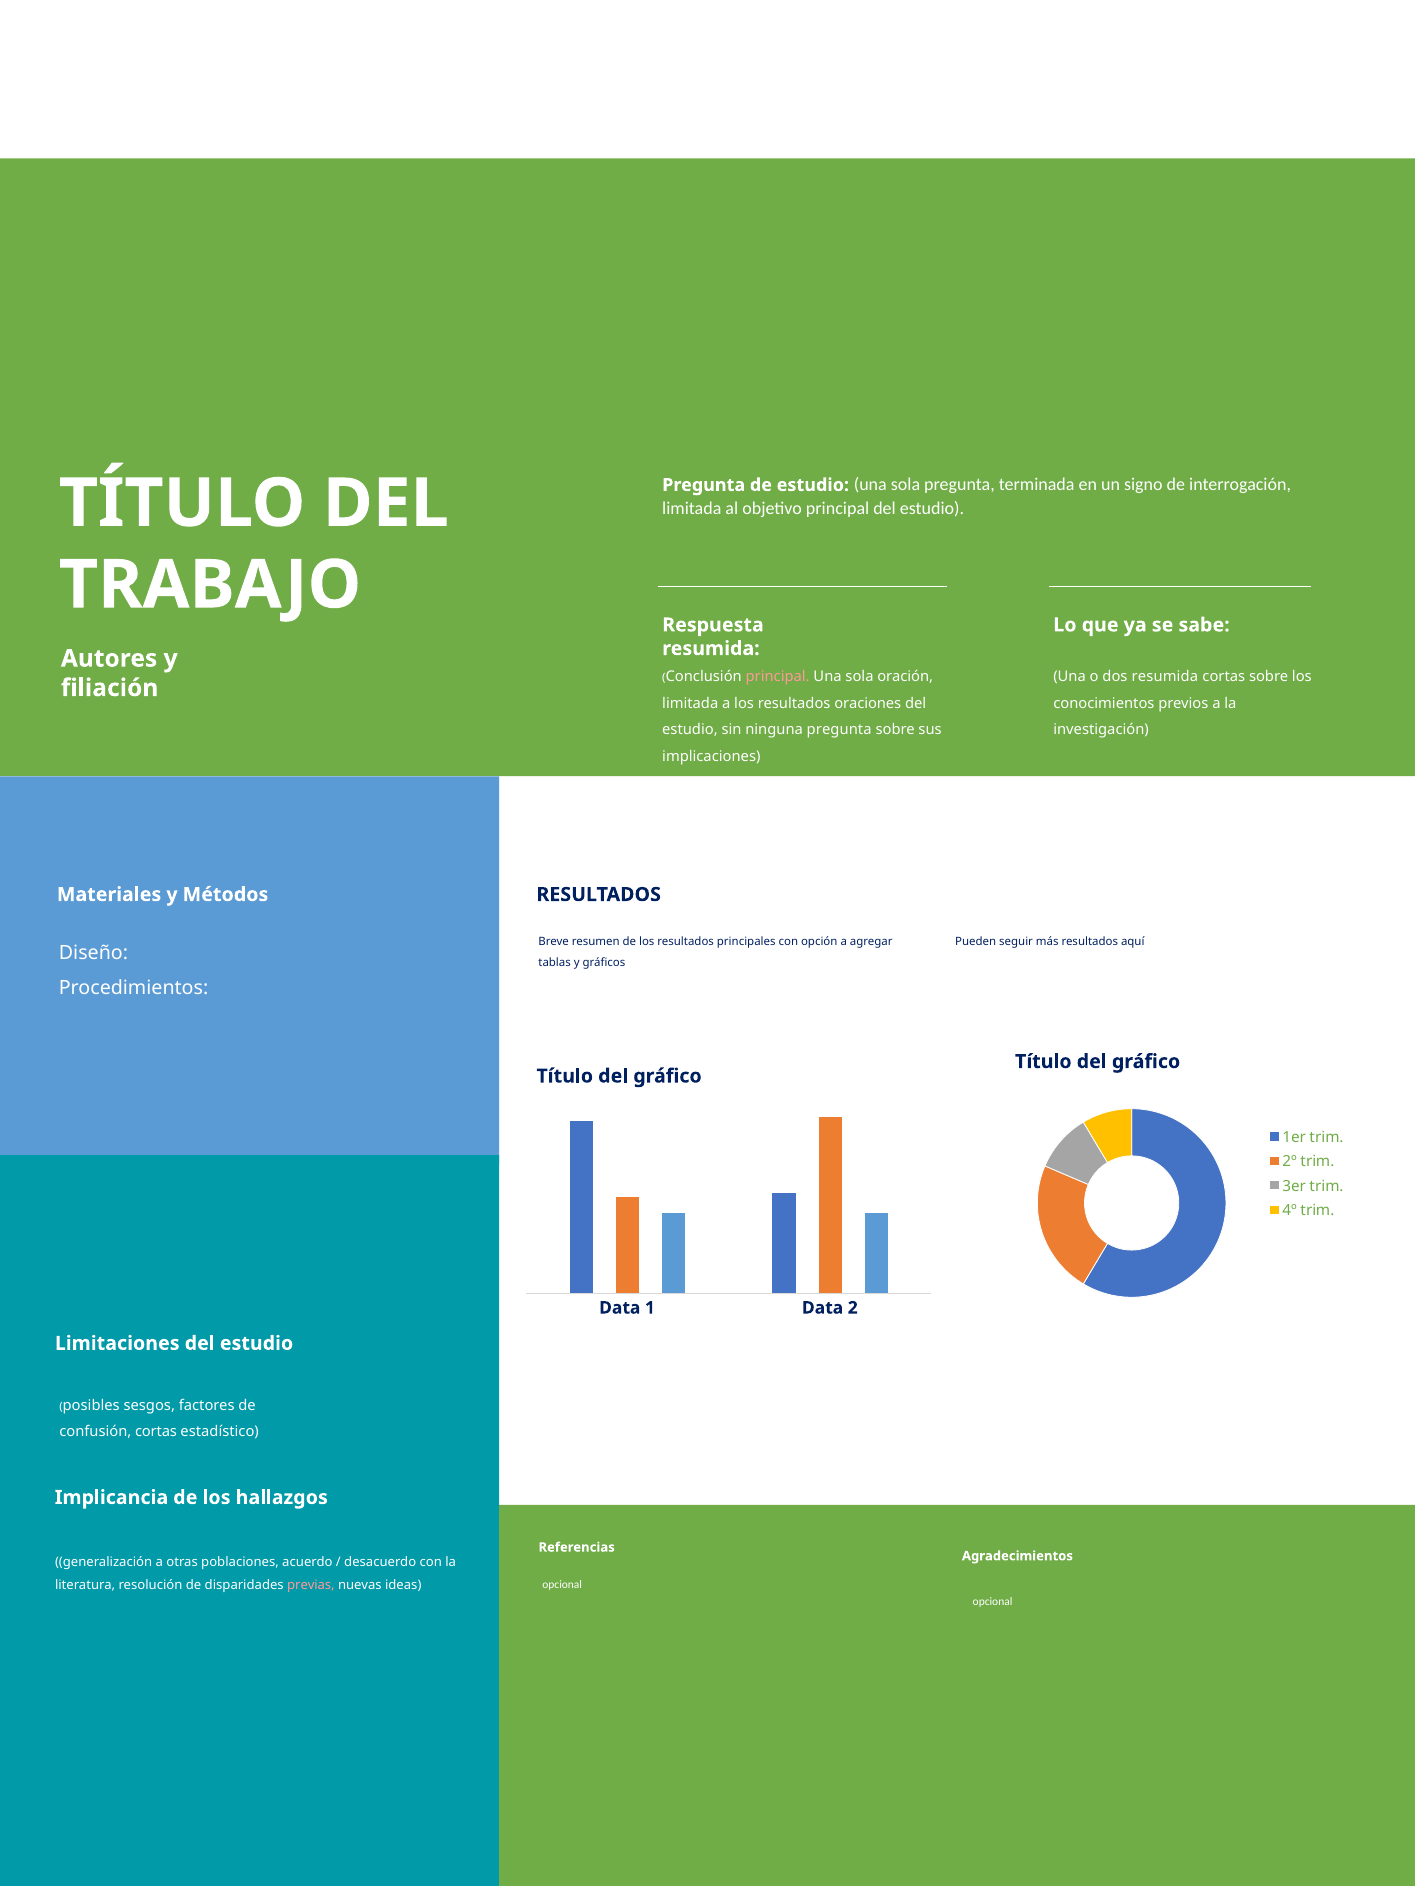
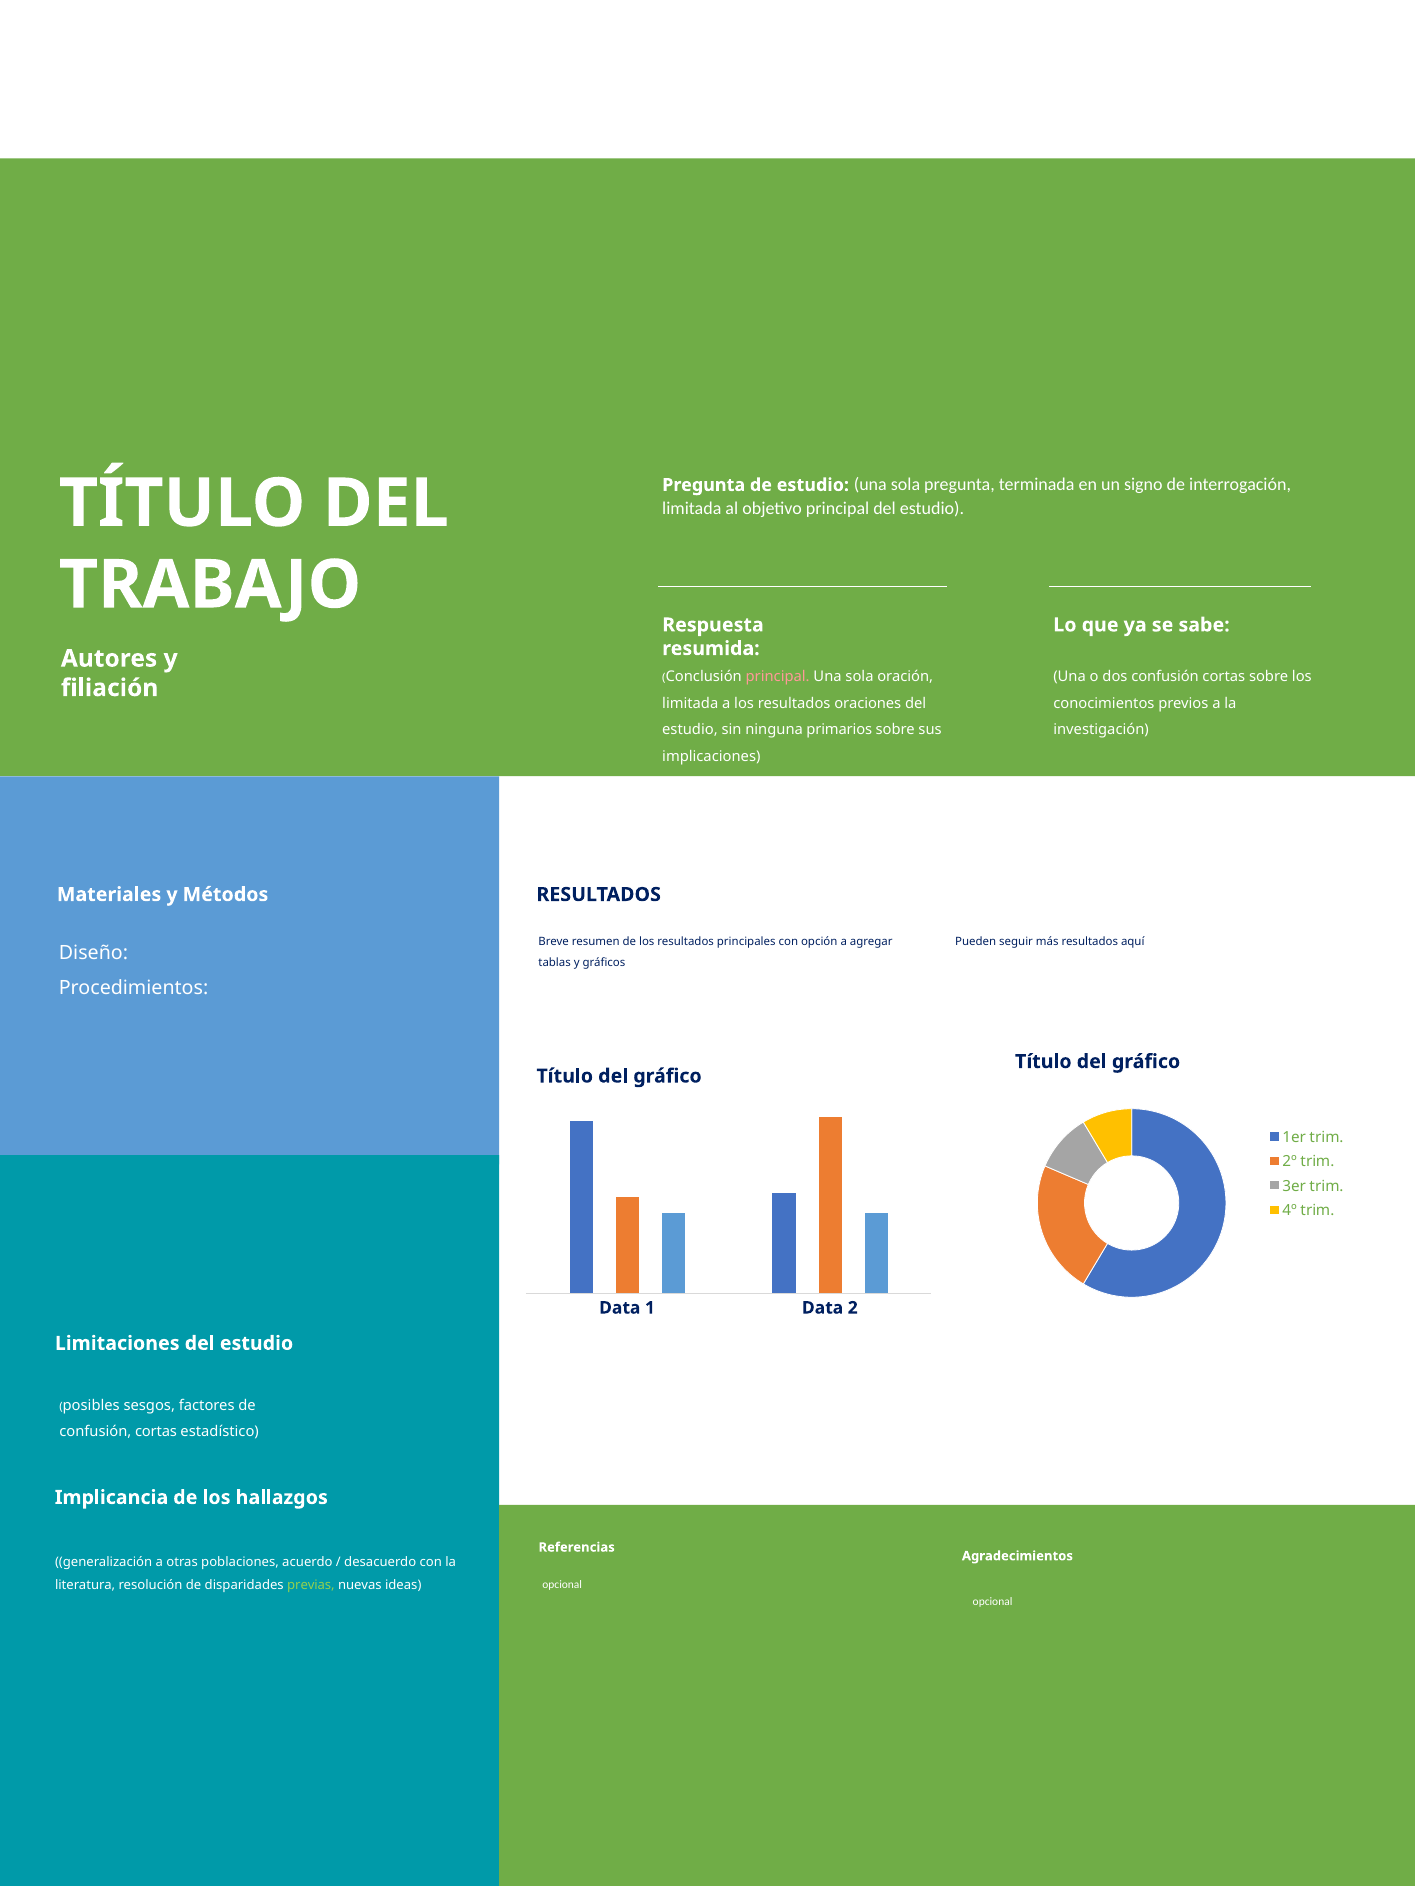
dos resumida: resumida -> confusión (1165, 677)
ninguna pregunta: pregunta -> primarios (839, 730)
previas colour: pink -> light green (311, 1586)
